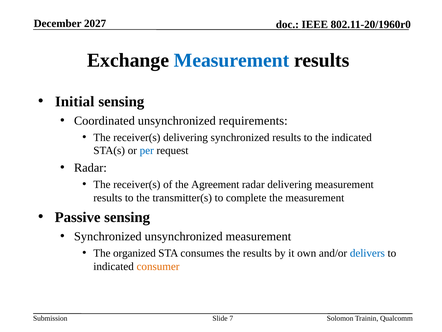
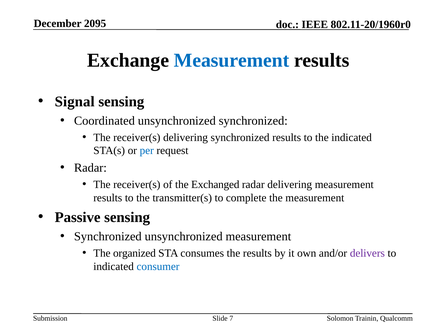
2027: 2027 -> 2095 (95, 23)
Initial: Initial -> Signal (75, 101)
unsynchronized requirements: requirements -> synchronized (253, 120)
Agreement: Agreement -> Exchanged (215, 184)
delivers colour: blue -> purple (367, 253)
consumer colour: orange -> blue (158, 266)
